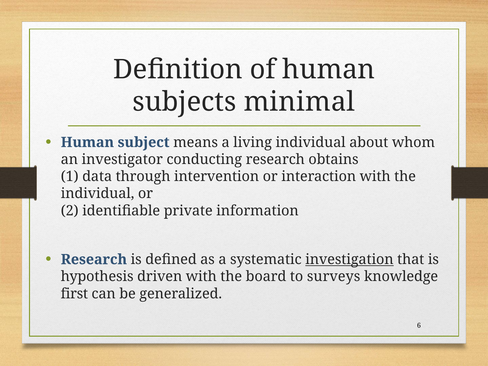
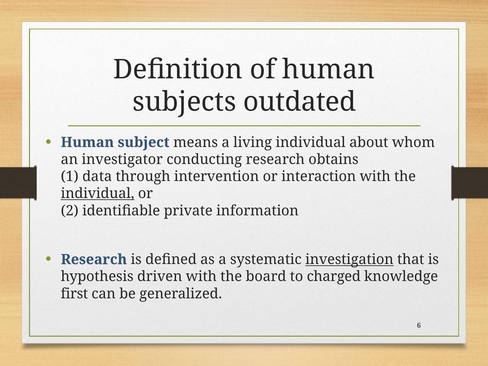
minimal: minimal -> outdated (300, 102)
individual underline: none -> present (98, 194)
surveys: surveys -> charged (334, 277)
